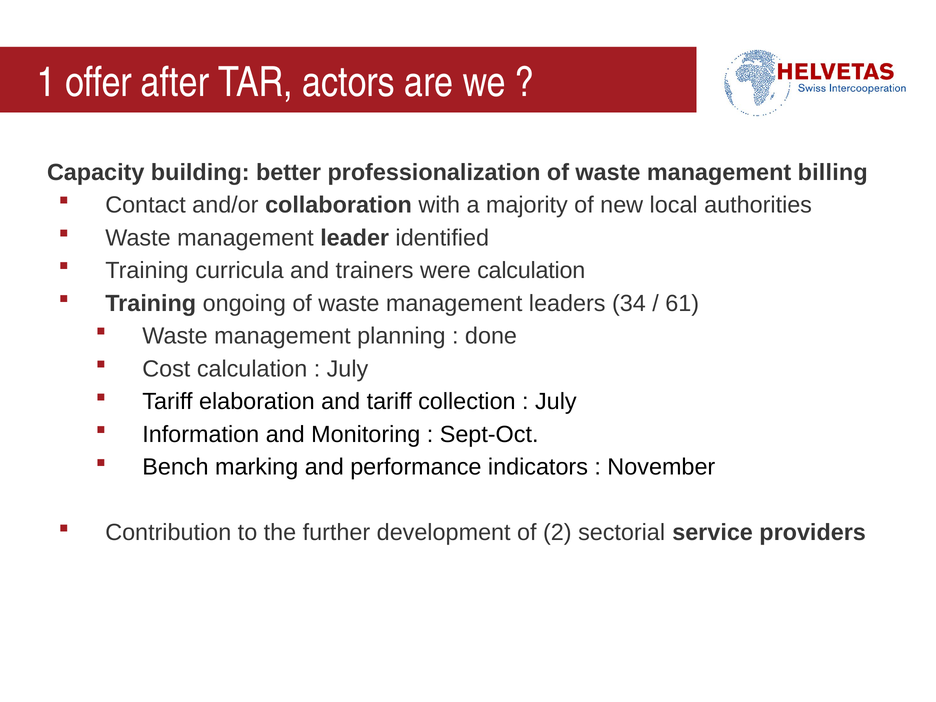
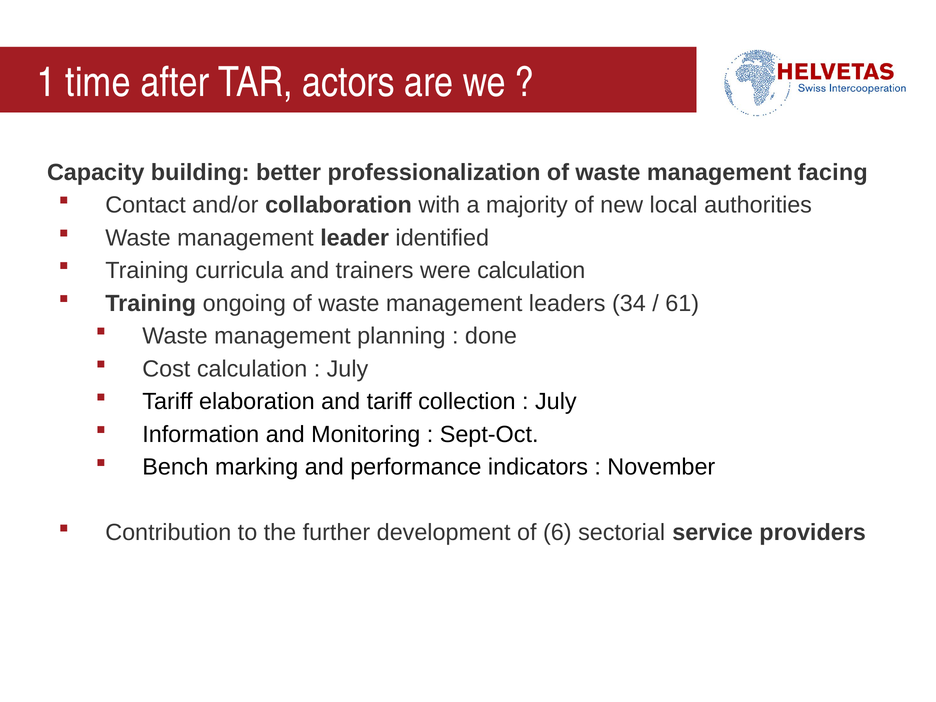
offer: offer -> time (98, 83)
billing: billing -> facing (833, 172)
2: 2 -> 6 (557, 533)
